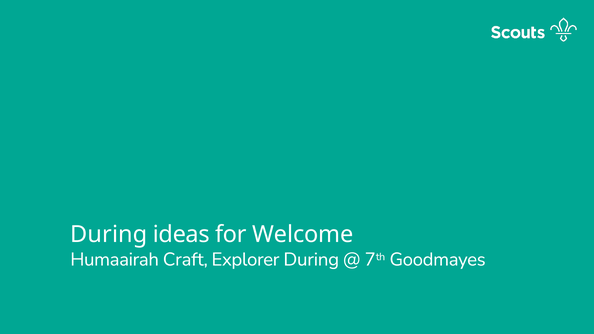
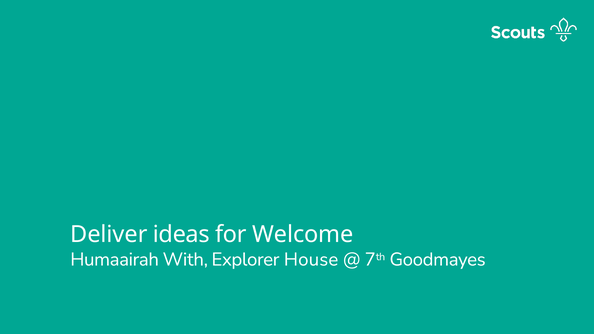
During: During -> Deliver (109, 235)
Craft: Craft -> With (185, 260)
Explorer During: During -> House (311, 260)
